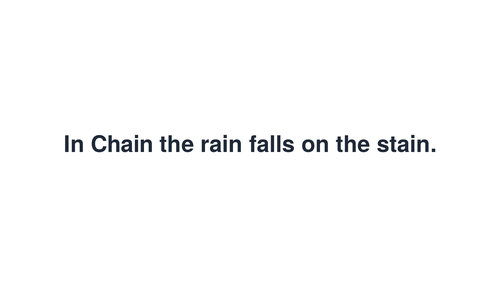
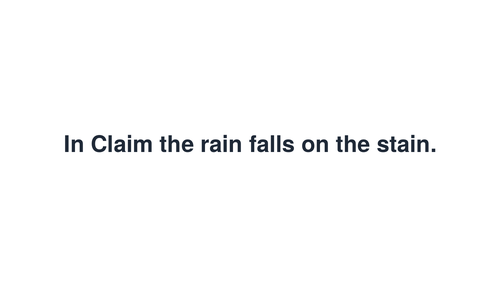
Chain: Chain -> Claim (122, 144)
